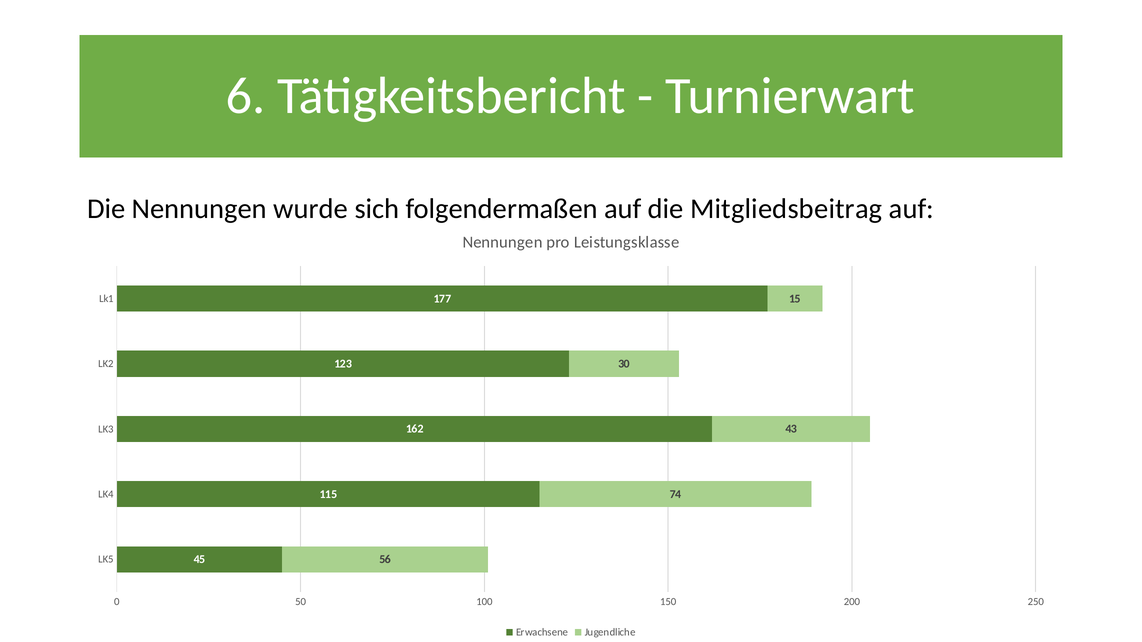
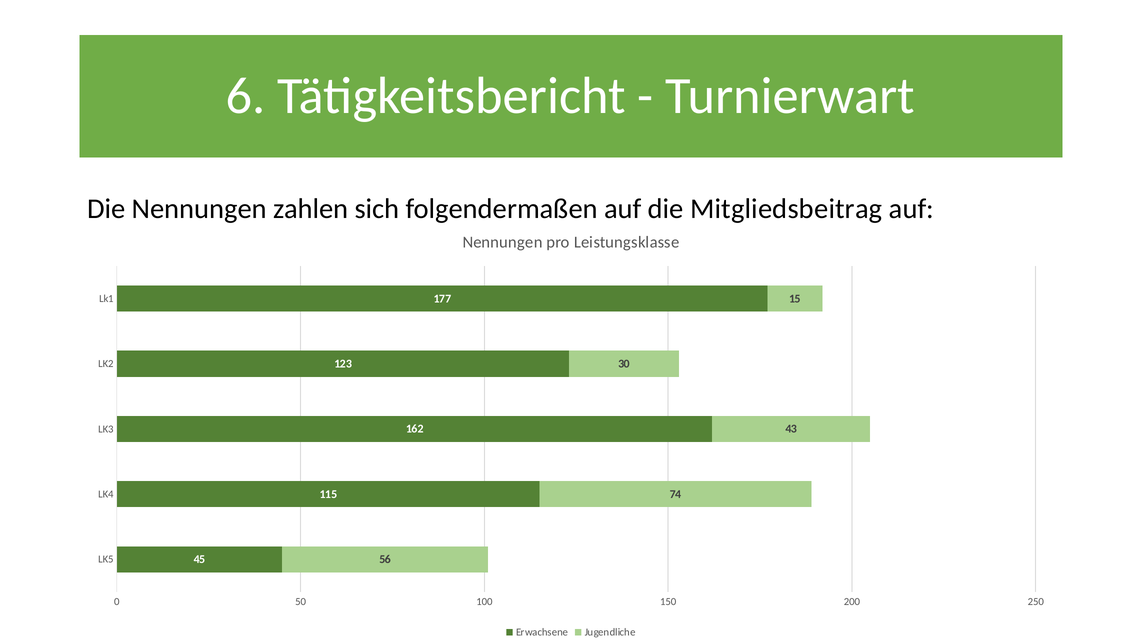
wurde: wurde -> zahlen (311, 209)
